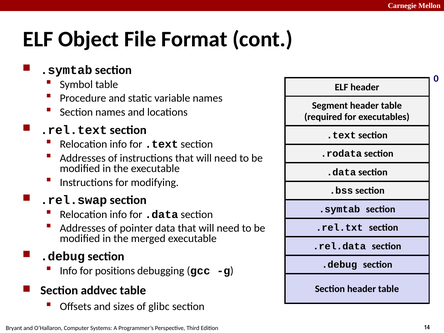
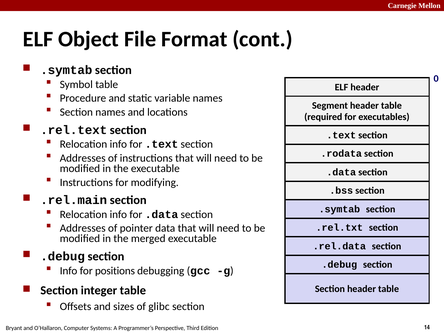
.rel.swap: .rel.swap -> .rel.main (74, 200)
addvec: addvec -> integer (99, 291)
